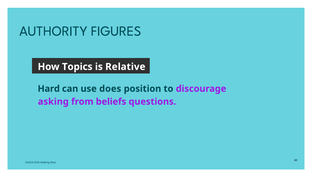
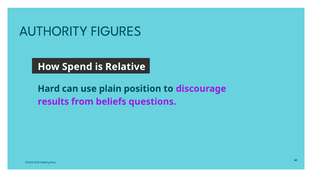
Topics: Topics -> Spend (77, 67)
does: does -> plain (110, 88)
asking: asking -> results (53, 101)
